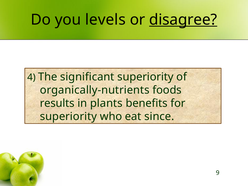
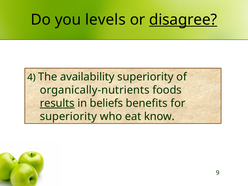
significant: significant -> availability (87, 77)
results underline: none -> present (57, 103)
plants: plants -> beliefs (106, 103)
since: since -> know (159, 116)
